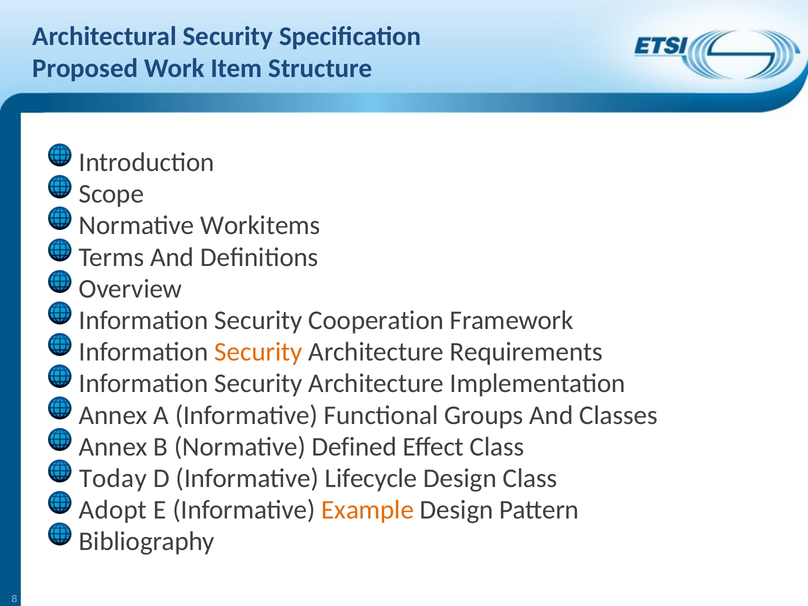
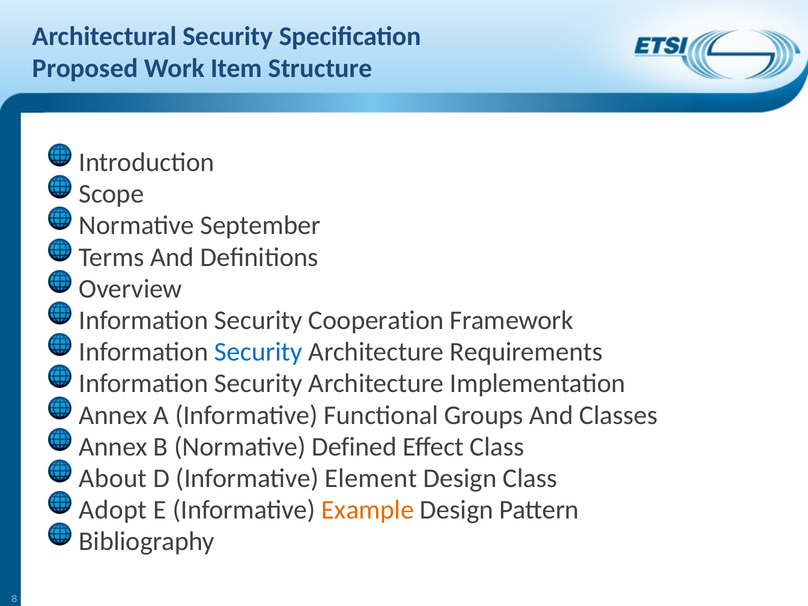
Workitems: Workitems -> September (260, 226)
Security colour: orange -> blue (258, 352)
Today: Today -> About (113, 478)
Lifecycle: Lifecycle -> Element (371, 478)
